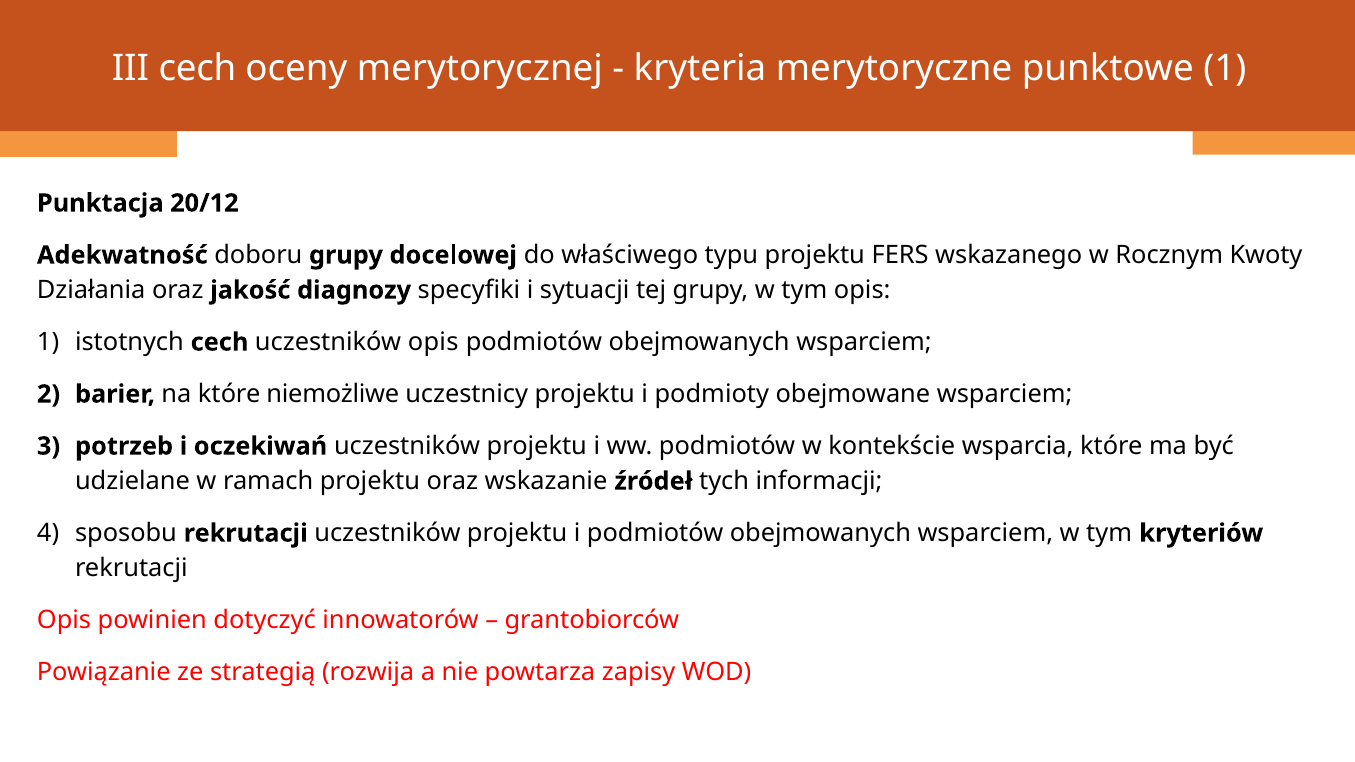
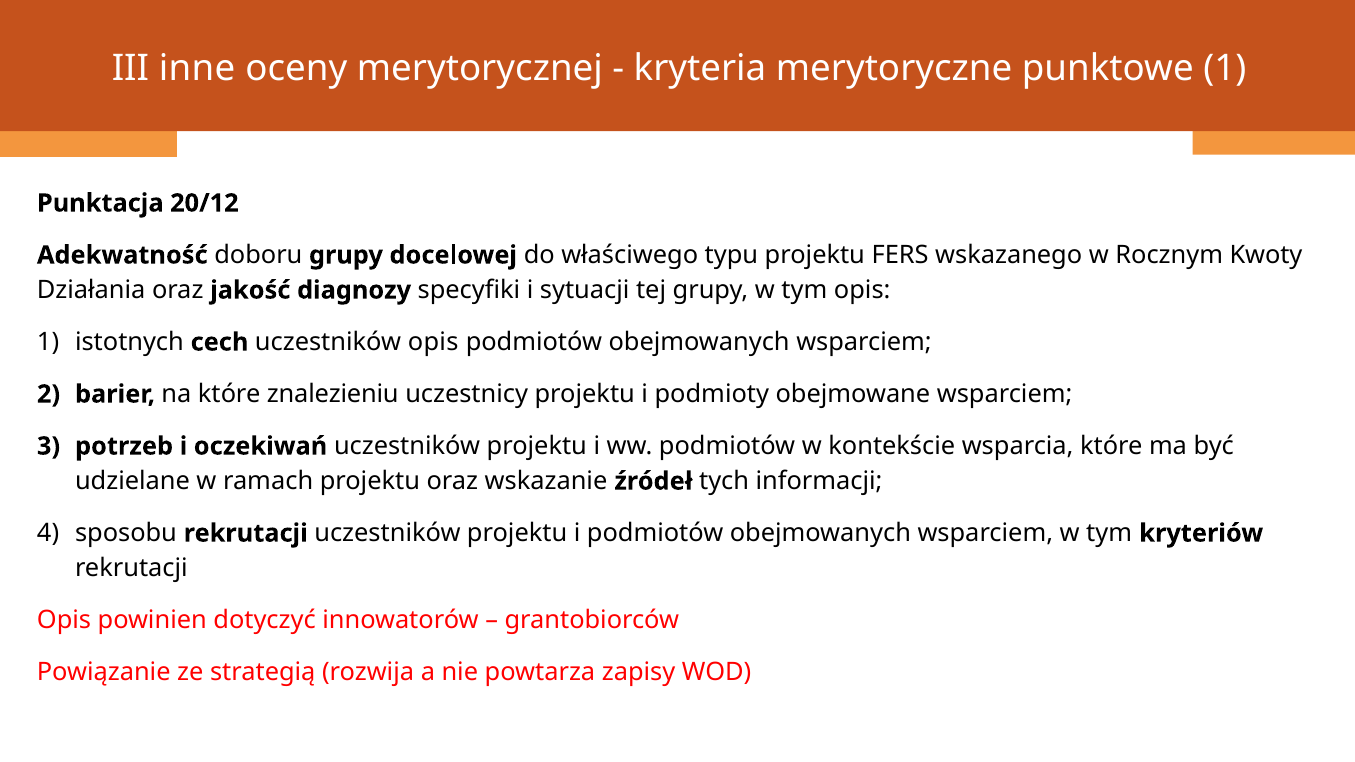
III cech: cech -> inne (197, 68)
niemożliwe: niemożliwe -> znalezieniu (333, 394)
